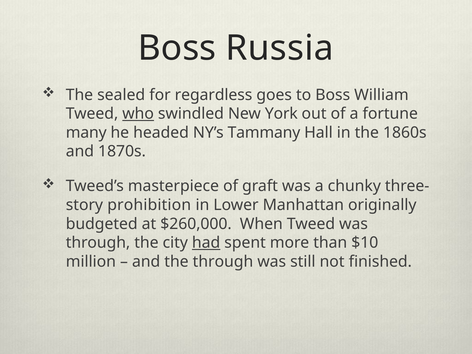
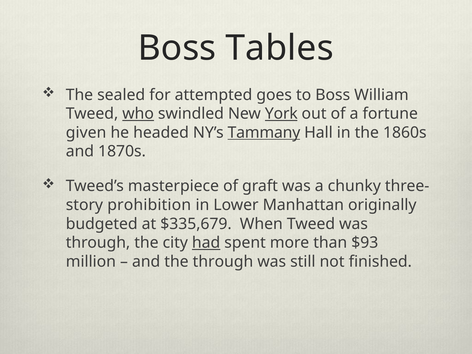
Russia: Russia -> Tables (280, 48)
regardless: regardless -> attempted (214, 95)
York underline: none -> present (281, 114)
many: many -> given (86, 133)
Tammany underline: none -> present (264, 133)
$260,000: $260,000 -> $335,679 (196, 224)
$10: $10 -> $93 (365, 243)
